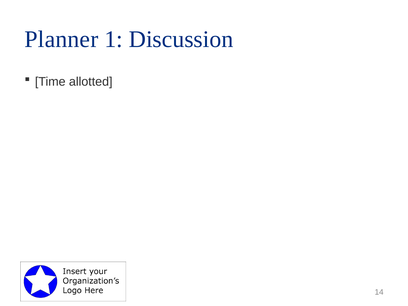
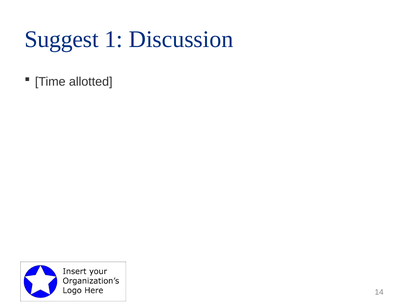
Planner: Planner -> Suggest (62, 39)
